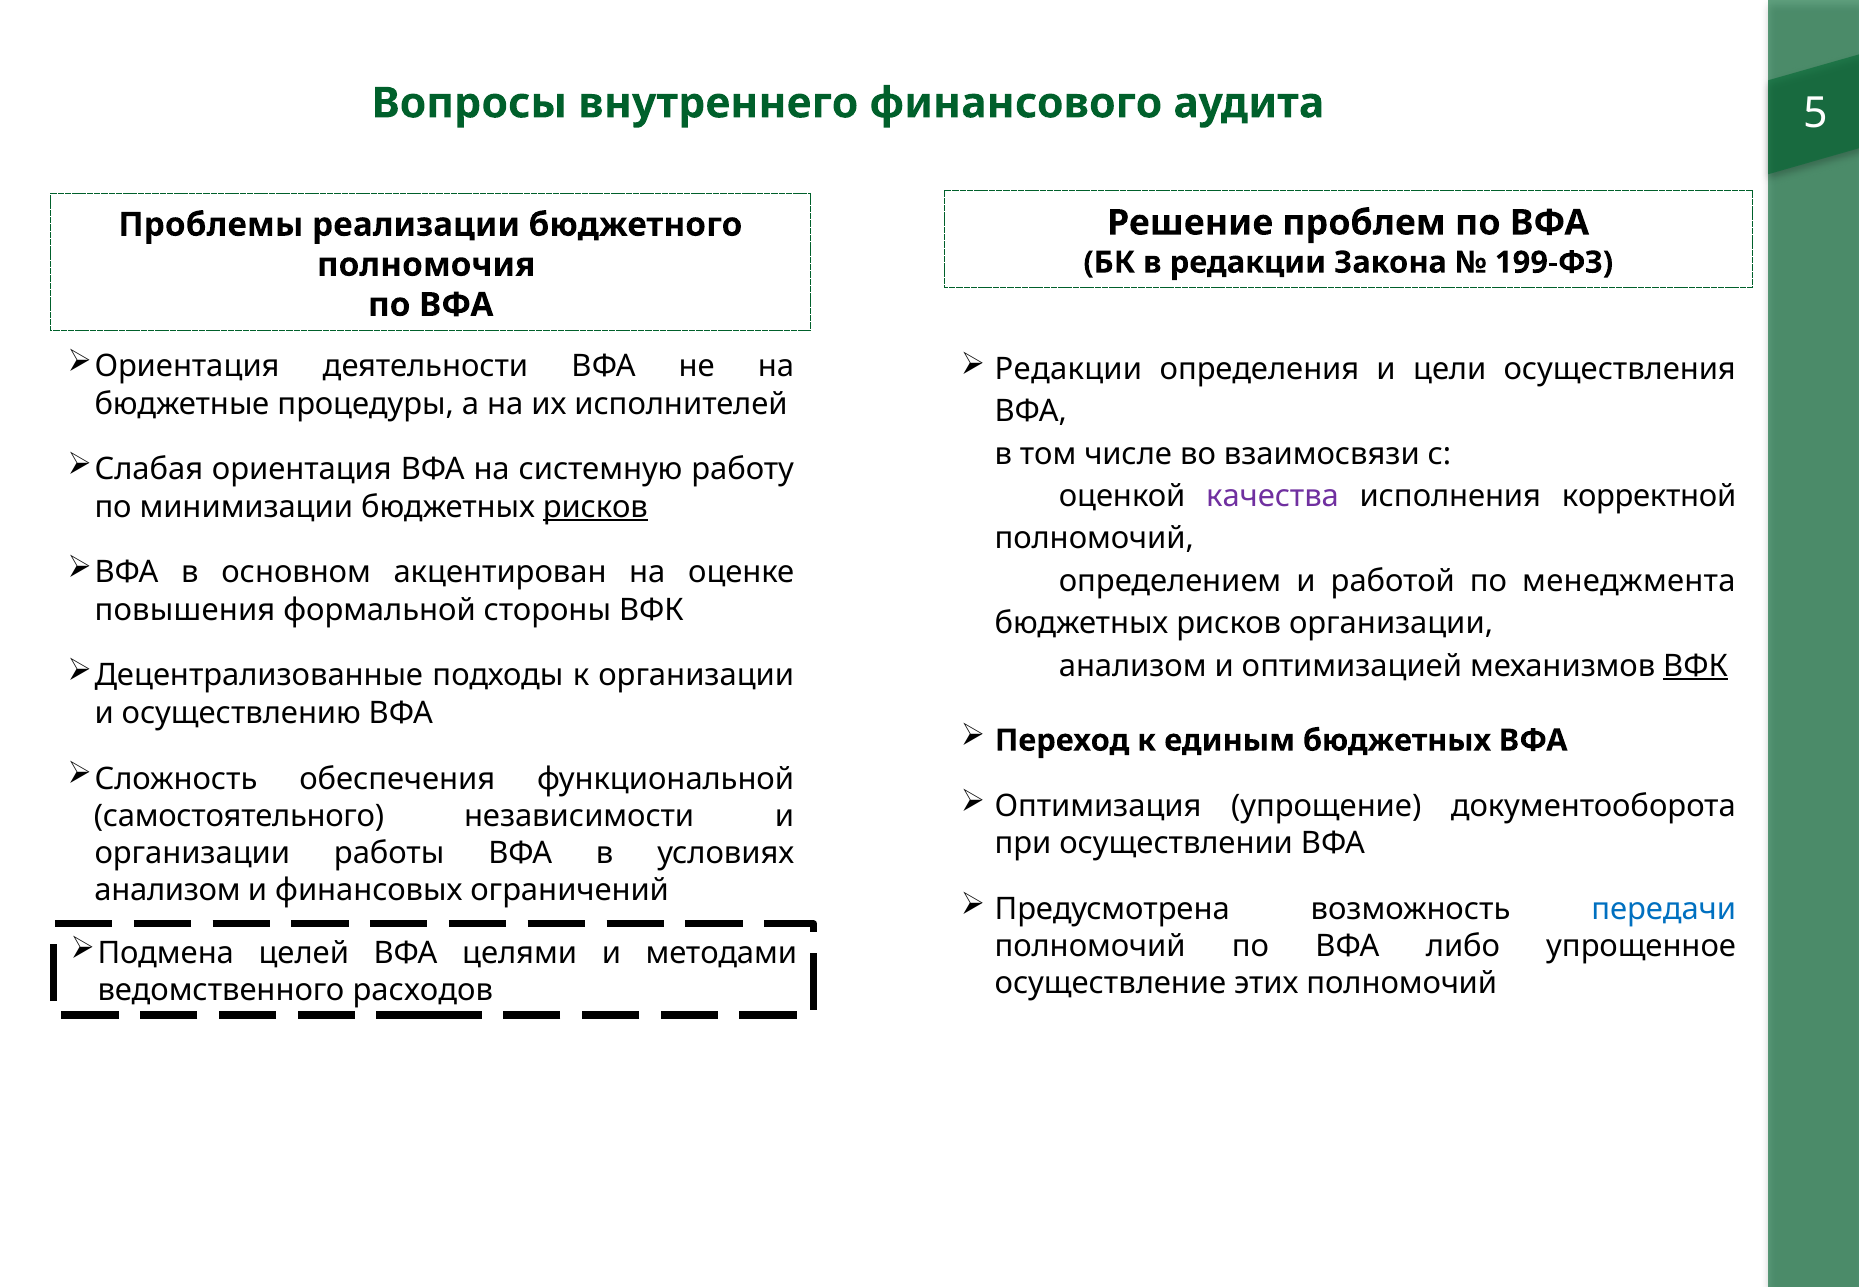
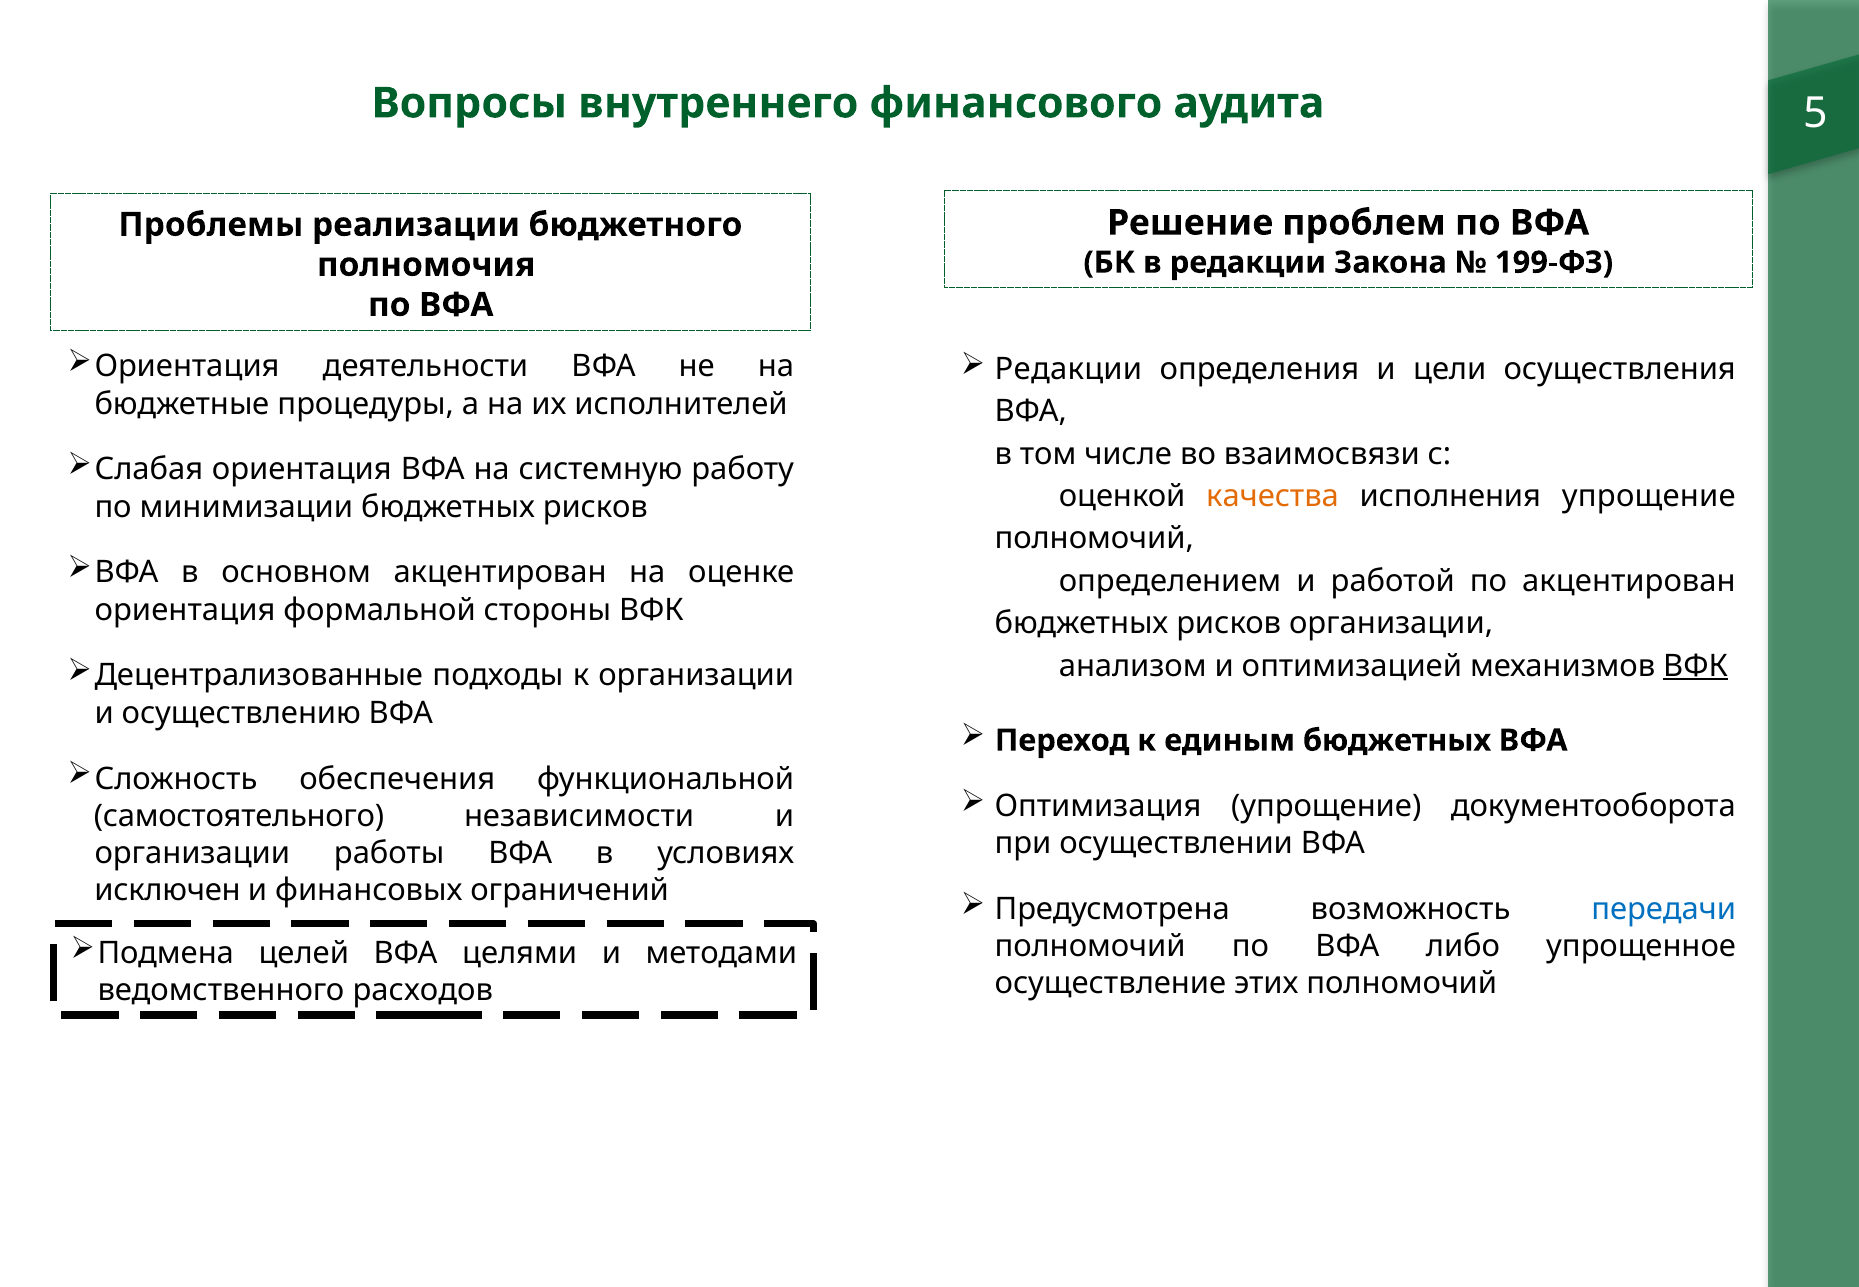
качества colour: purple -> orange (1273, 496)
исполнения корректной: корректной -> упрощение (1649, 496)
рисков underline: present -> none (595, 507)
по менеджмента: менеджмента -> акцентирован (1629, 581)
повышения: повышения -> ориентация (185, 610)
анализом: анализом -> исключен (167, 890)
